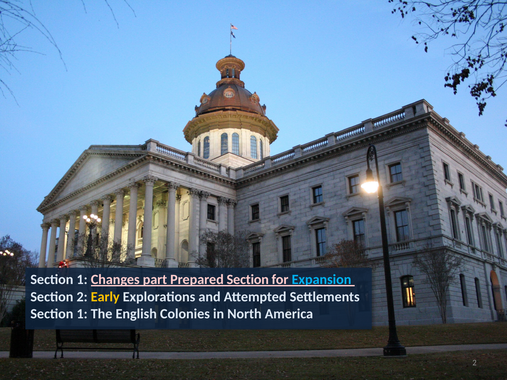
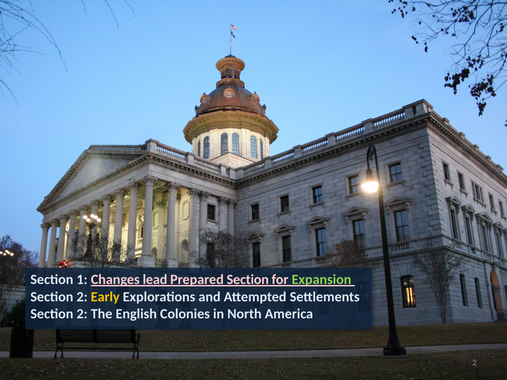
part: part -> lead (155, 280)
Expansion colour: light blue -> light green (322, 280)
1: 1 -> 2 (82, 314)
